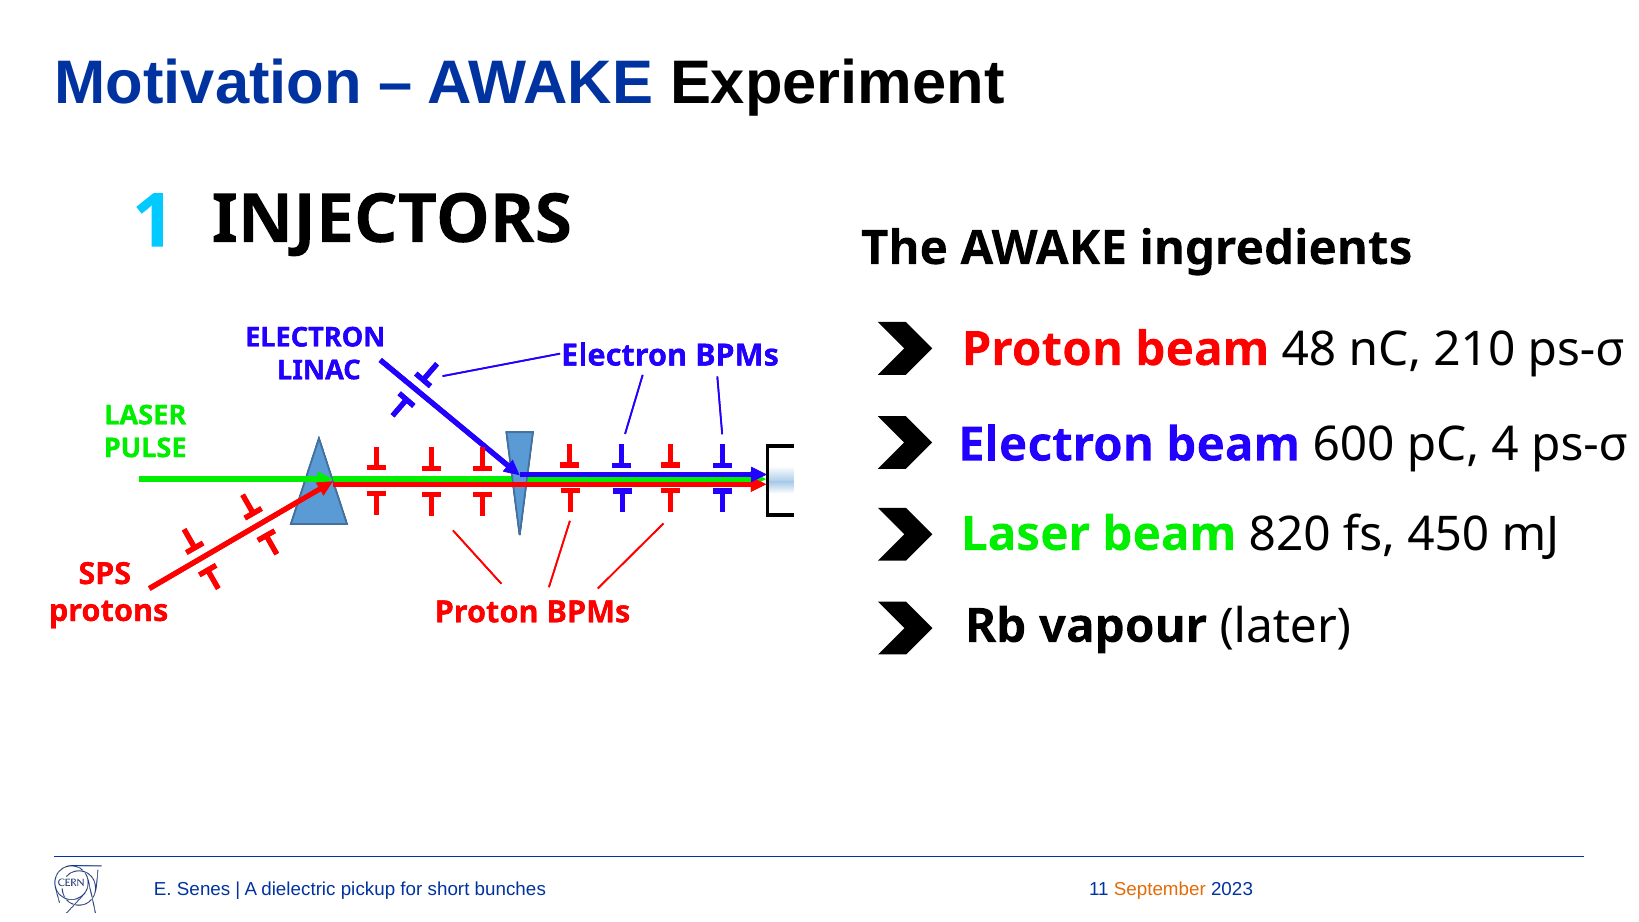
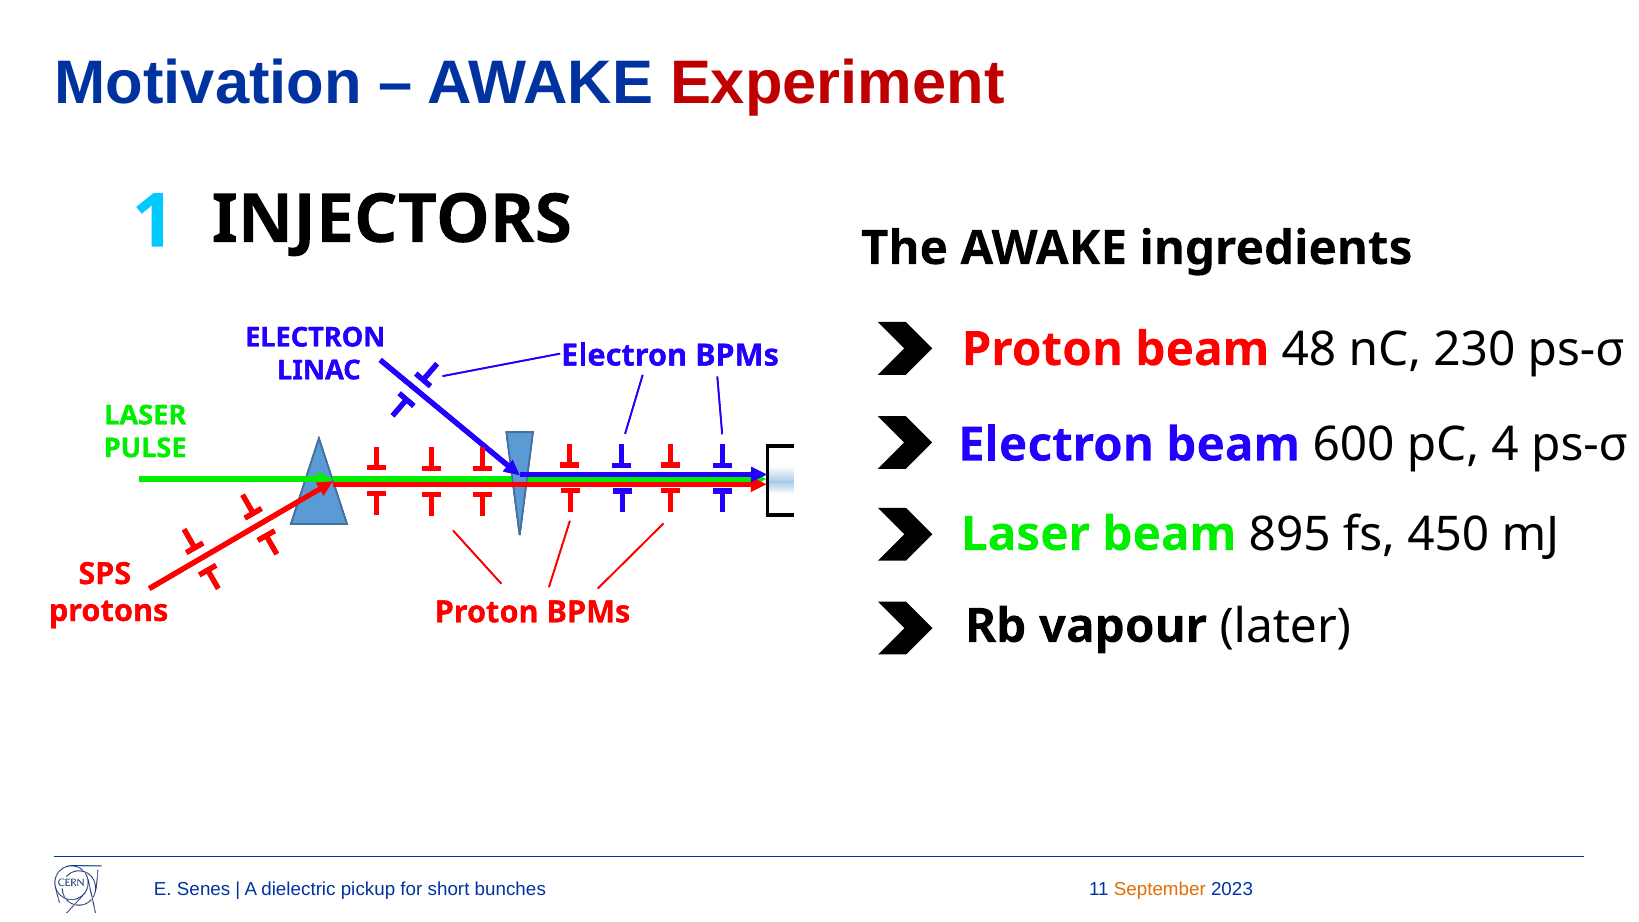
Experiment colour: black -> red (837, 83)
210: 210 -> 230 (1474, 349)
820: 820 -> 895 (1290, 534)
